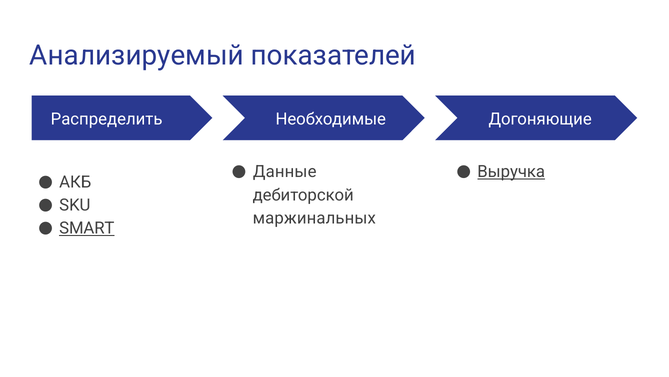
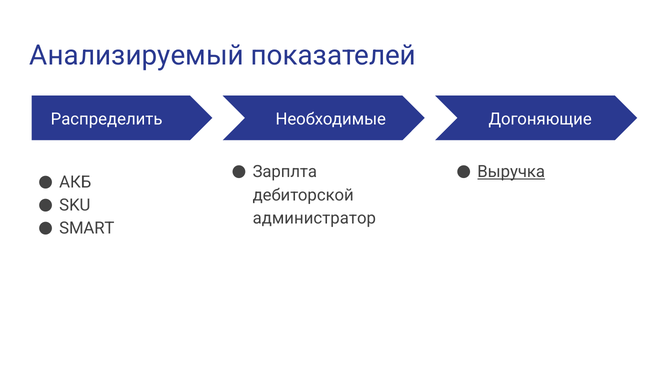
Данные: Данные -> Зарплта (285, 172)
маржинальных: маржинальных -> администратор (314, 218)
SMART underline: present -> none (87, 228)
